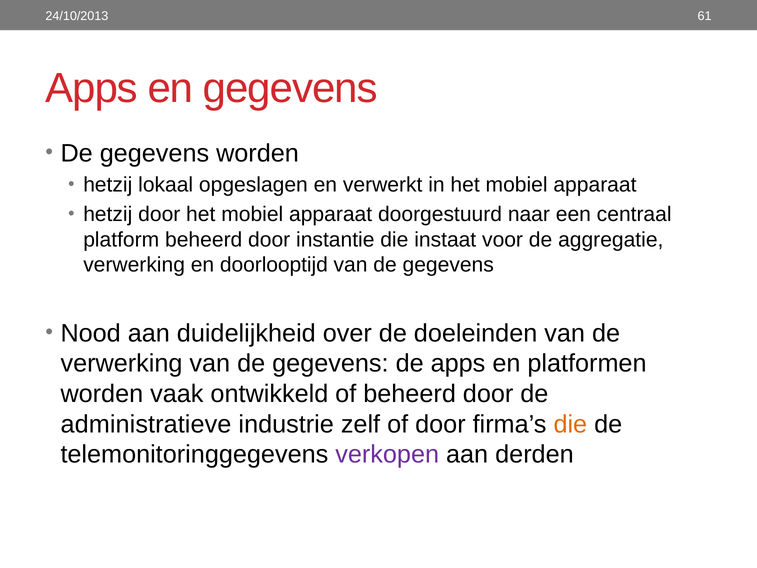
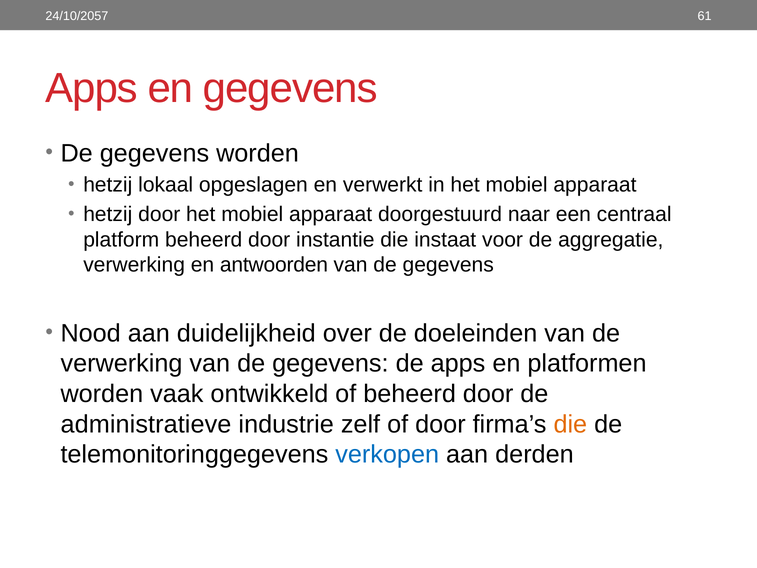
24/10/2013: 24/10/2013 -> 24/10/2057 (77, 16)
doorlooptijd: doorlooptijd -> antwoorden (274, 265)
verkopen colour: purple -> blue (387, 454)
